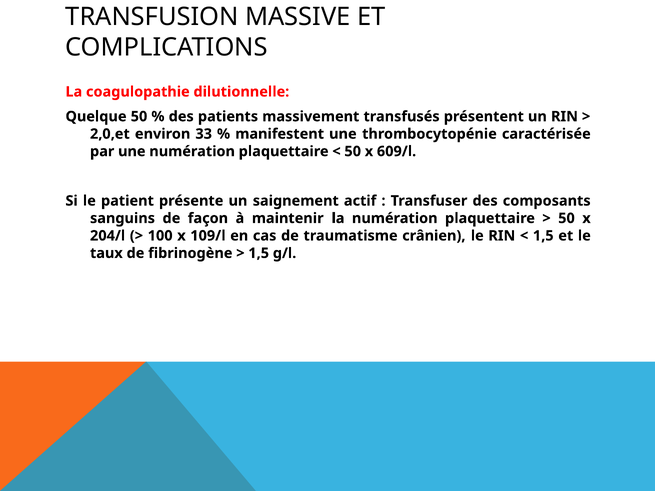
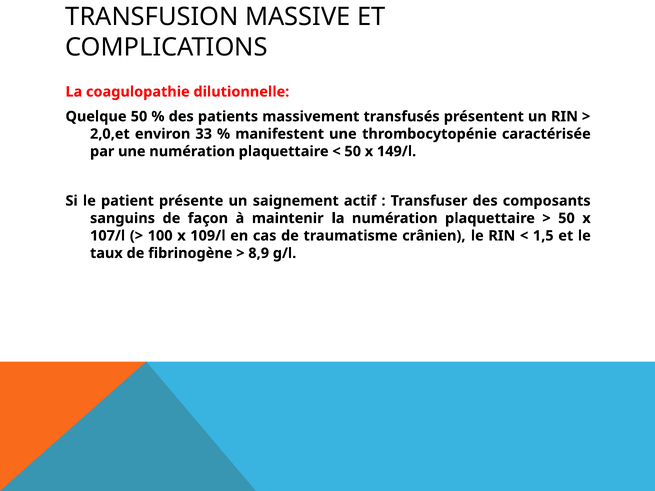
609/l: 609/l -> 149/l (397, 151)
204/l: 204/l -> 107/l (108, 236)
1,5: 1,5 -> 8,9 (259, 253)
